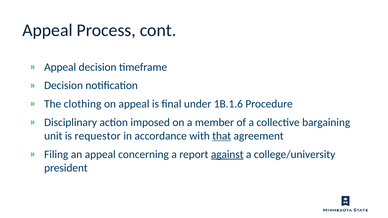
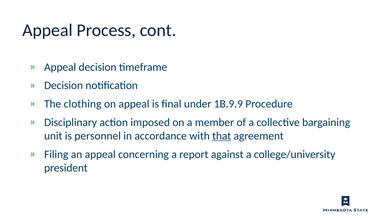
1B.1.6: 1B.1.6 -> 1B.9.9 (228, 104)
requestor: requestor -> personnel (98, 136)
against underline: present -> none (227, 155)
